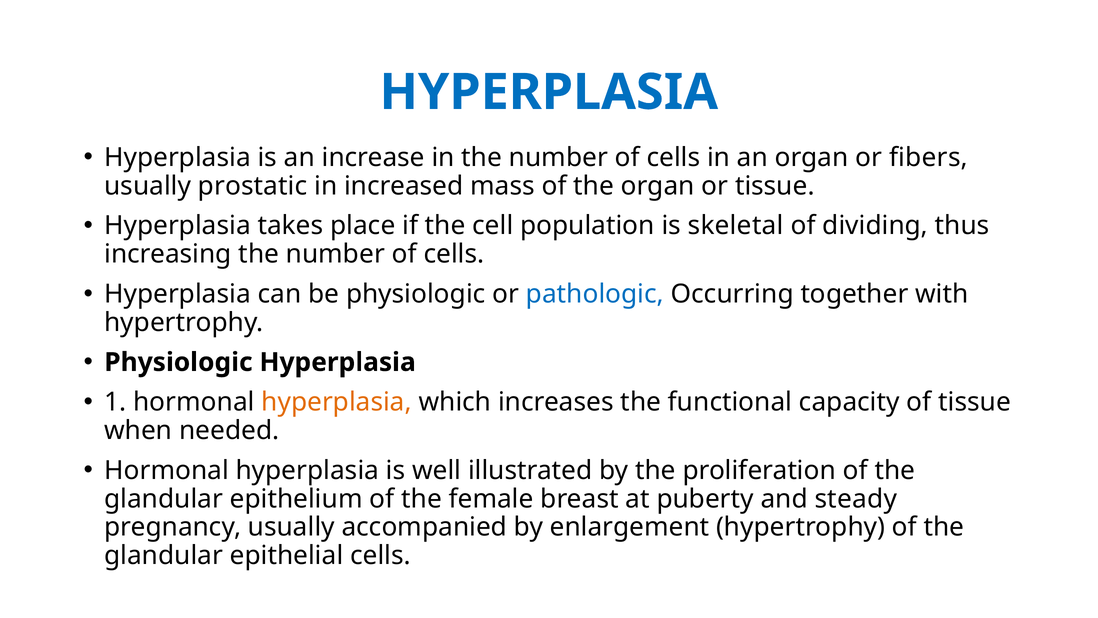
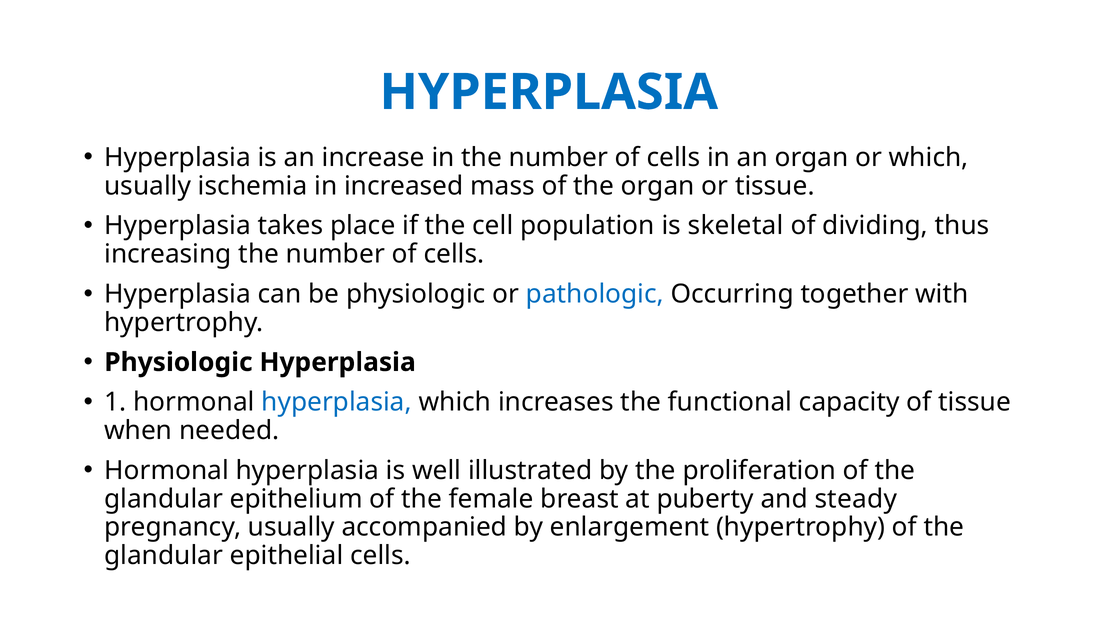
or fibers: fibers -> which (929, 157)
prostatic: prostatic -> ischemia (253, 186)
hyperplasia colour: orange -> blue (337, 402)
